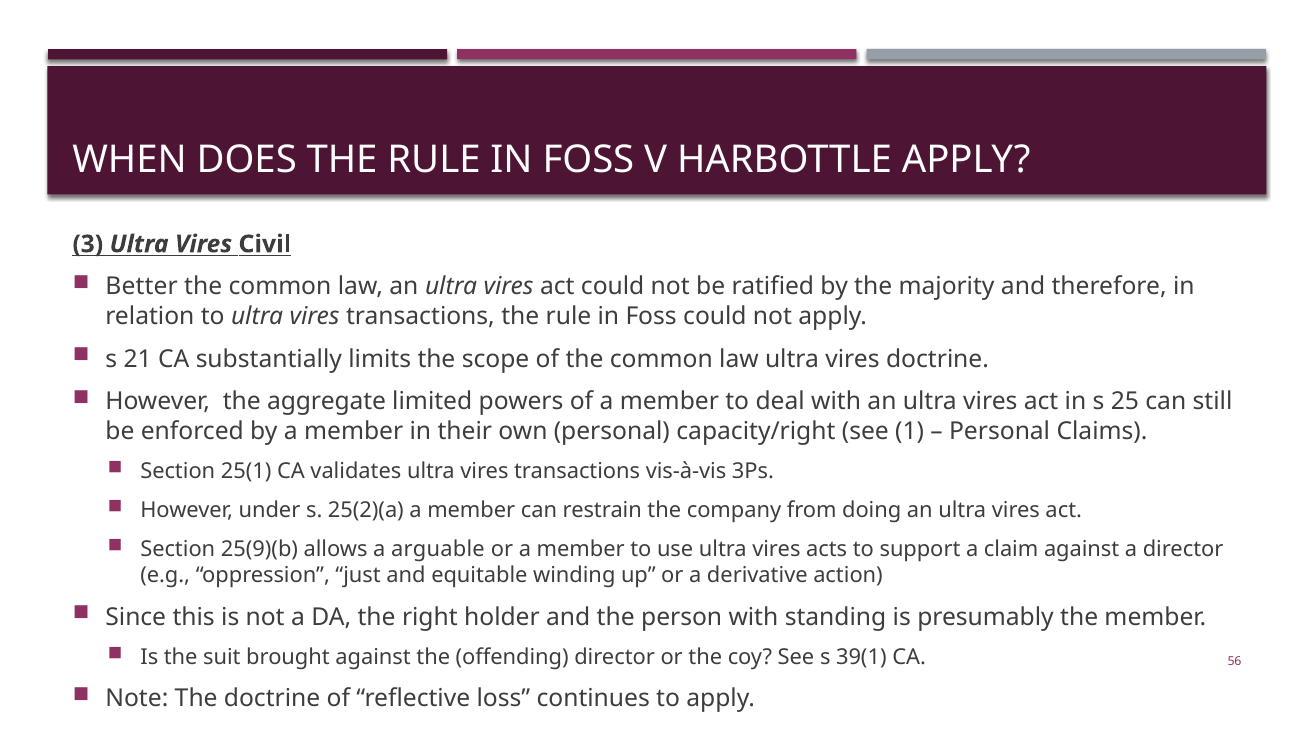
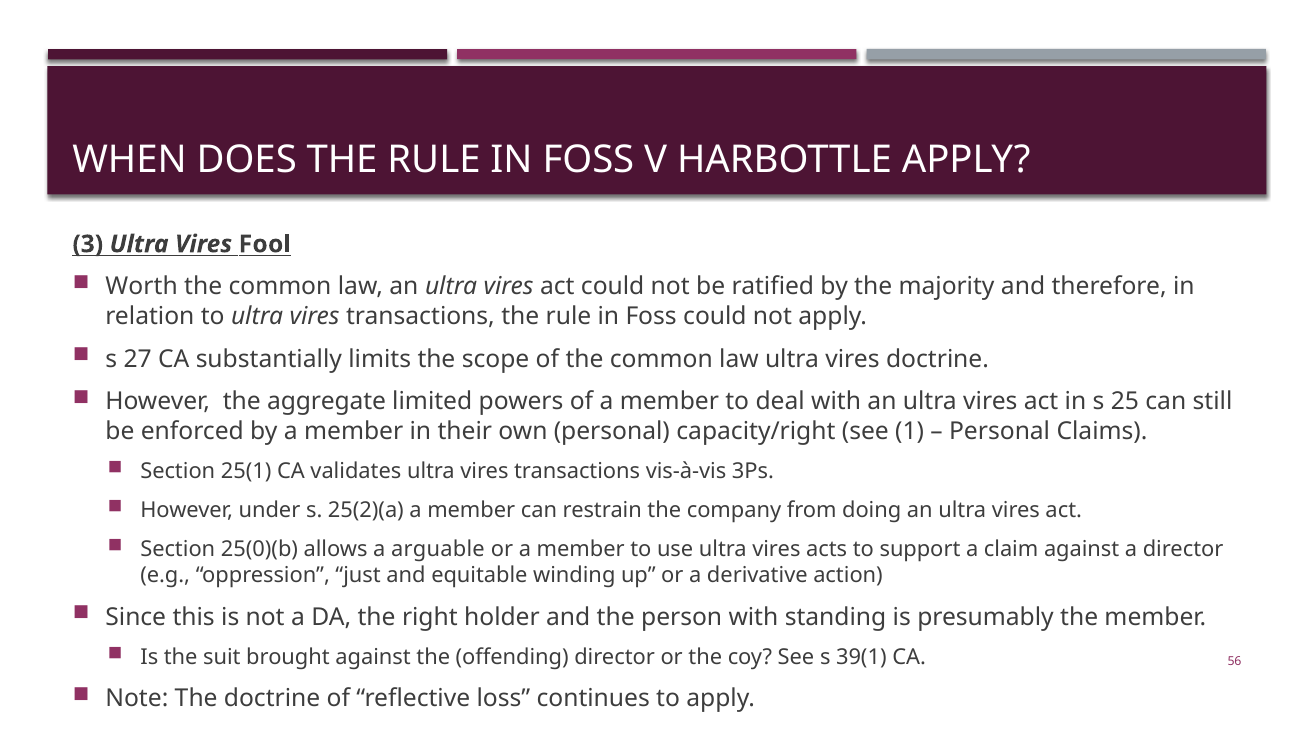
Civil: Civil -> Fool (265, 244)
Better: Better -> Worth (142, 287)
21: 21 -> 27 (138, 359)
25(9)(b: 25(9)(b -> 25(0)(b (259, 550)
